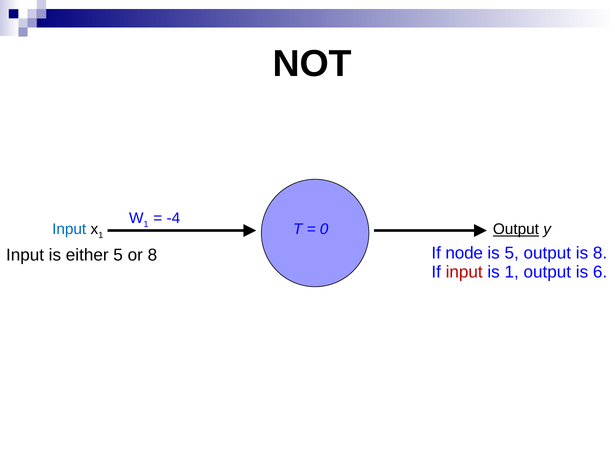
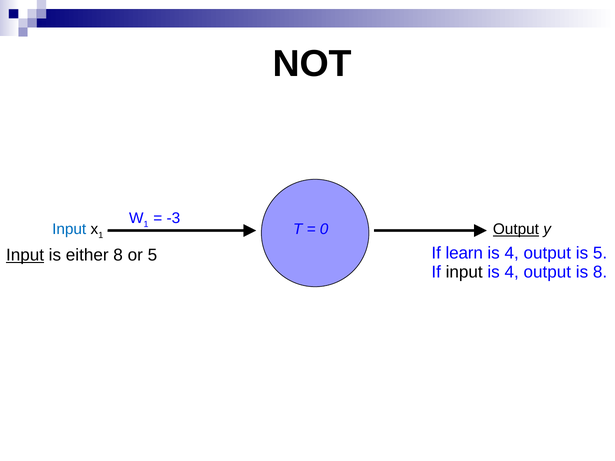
-4: -4 -> -3 (173, 218)
Input underline: none -> present (25, 255)
either 5: 5 -> 8 (118, 255)
or 8: 8 -> 5 (152, 255)
node: node -> learn (464, 253)
5: 5 -> 4 (512, 253)
is 8: 8 -> 5 (600, 253)
input colour: red -> black (464, 272)
1: 1 -> 4 (512, 272)
is 6: 6 -> 8 (600, 272)
